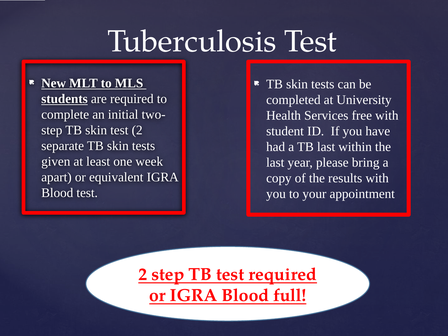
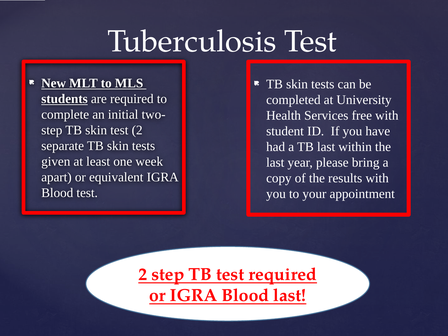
Blood full: full -> last (290, 295)
